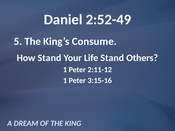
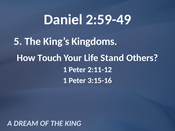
2:52-49: 2:52-49 -> 2:59-49 (108, 20)
Consume: Consume -> Kingdoms (94, 42)
How Stand: Stand -> Touch (50, 58)
